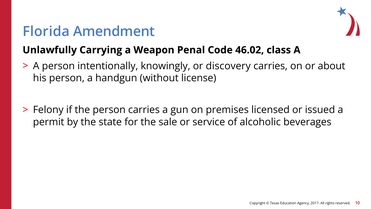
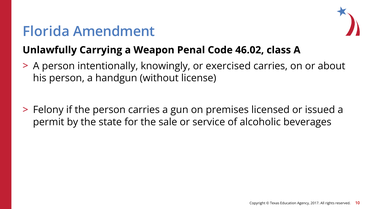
discovery: discovery -> exercised (228, 66)
